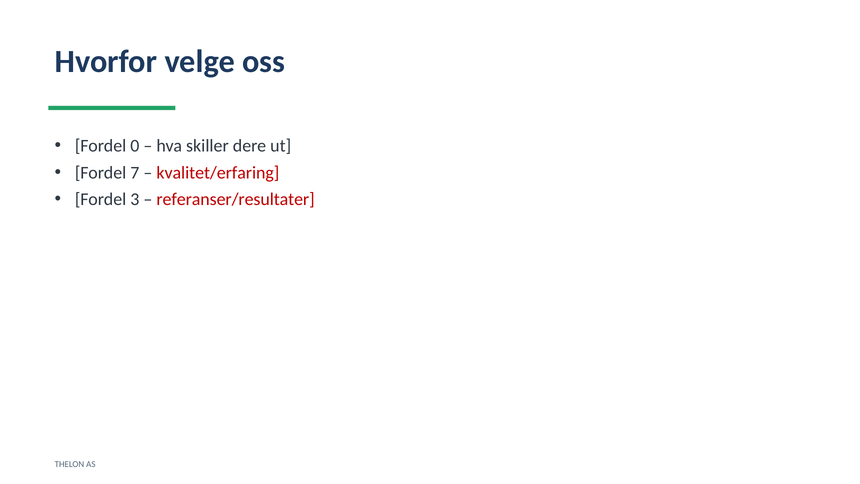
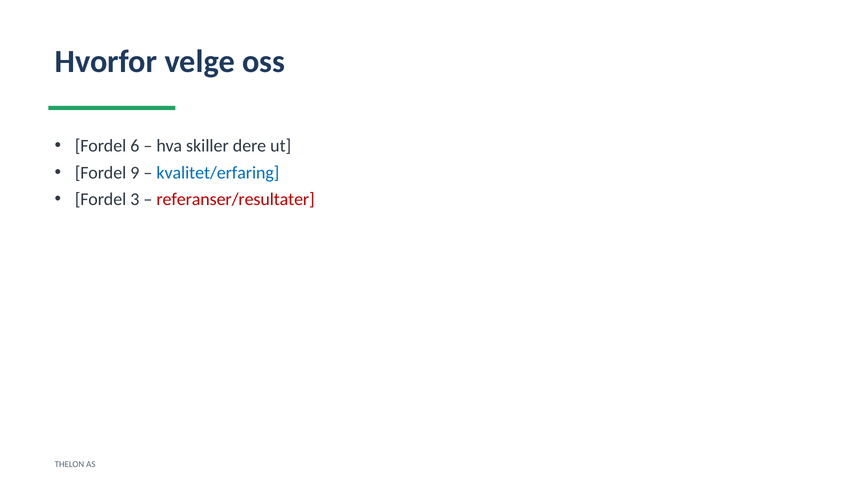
0: 0 -> 6 (135, 146)
7: 7 -> 9 (135, 173)
kvalitet/erfaring colour: red -> blue (218, 173)
